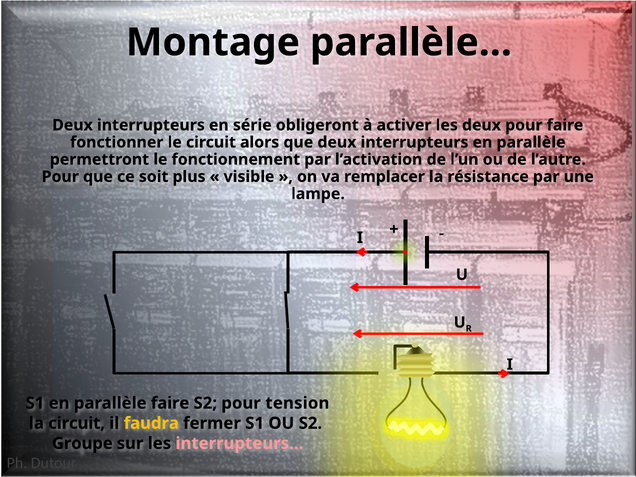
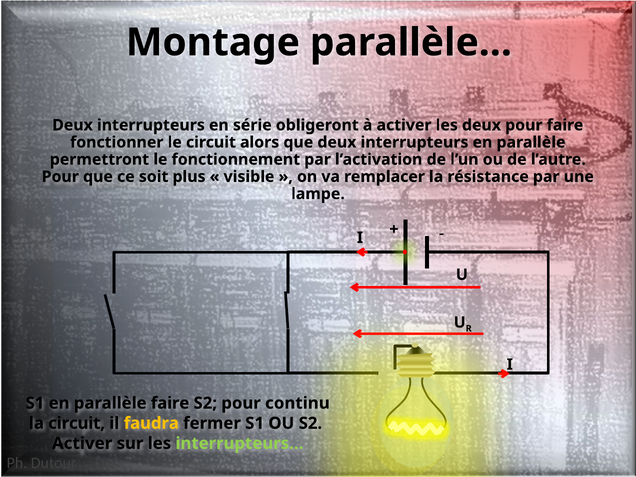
tension: tension -> continu (297, 403)
Groupe: Groupe -> Activer (82, 443)
interrupteurs… colour: pink -> light green (239, 443)
